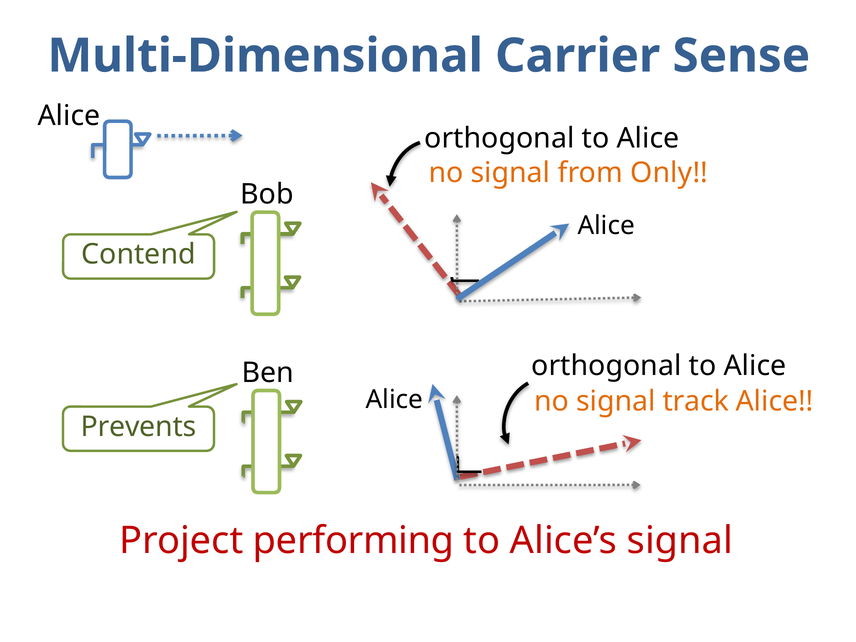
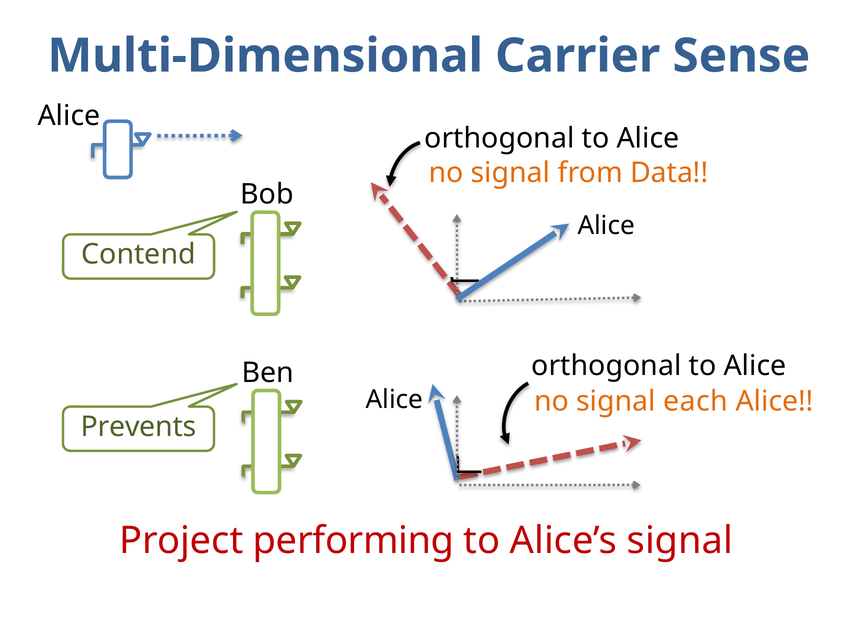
Only: Only -> Data (669, 173)
track: track -> each (696, 401)
